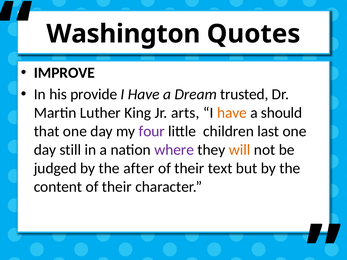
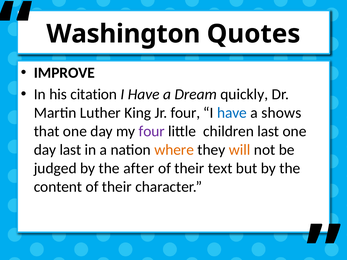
provide: provide -> citation (94, 94)
trusted: trusted -> quickly (244, 94)
Jr arts: arts -> four (185, 113)
have colour: orange -> blue (232, 113)
should: should -> shows (281, 113)
day still: still -> last (70, 150)
where colour: purple -> orange (174, 150)
